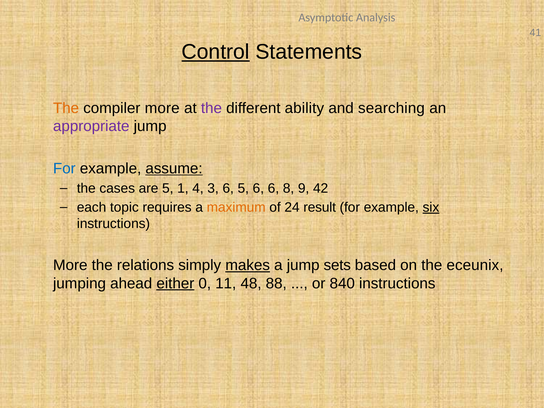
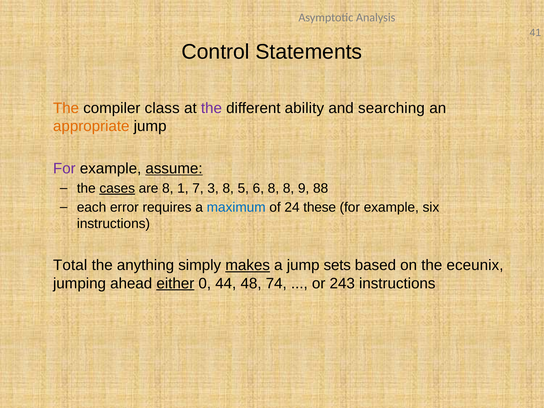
Control underline: present -> none (216, 52)
compiler more: more -> class (162, 108)
appropriate colour: purple -> orange (91, 126)
For colour: blue -> purple (64, 169)
cases underline: none -> present (117, 188)
are 5: 5 -> 8 (168, 188)
4: 4 -> 7 (198, 188)
3 6: 6 -> 8 (228, 188)
6 6: 6 -> 8 (273, 188)
42: 42 -> 88 (321, 188)
topic: topic -> error (124, 207)
maximum colour: orange -> blue (236, 207)
result: result -> these (320, 207)
six underline: present -> none (431, 207)
More: More -> Total (70, 265)
relations: relations -> anything (145, 265)
11: 11 -> 44 (226, 283)
88: 88 -> 74 (276, 283)
840: 840 -> 243 (342, 283)
